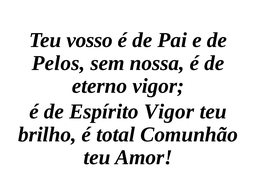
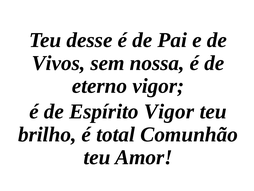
vosso: vosso -> desse (89, 40)
Pelos: Pelos -> Vivos (58, 63)
